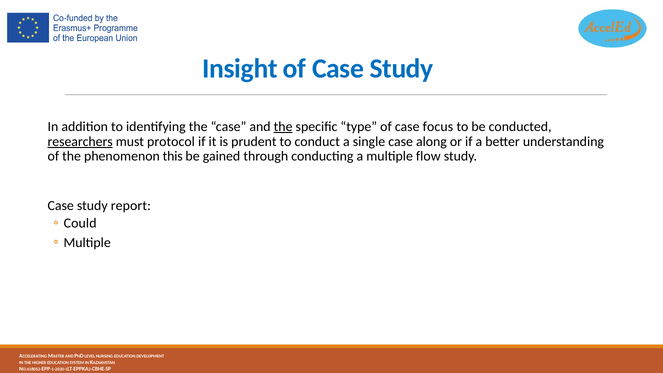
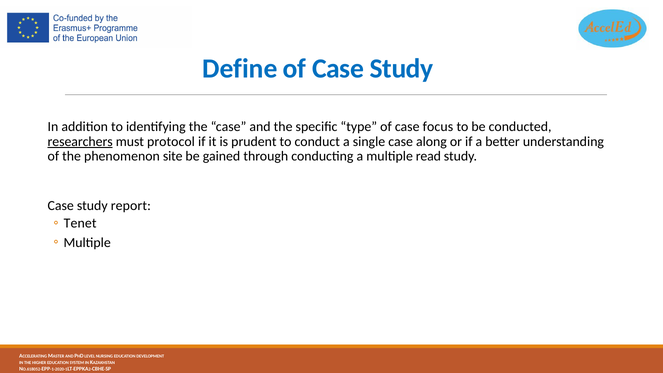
Insight: Insight -> Define (240, 69)
the underline: present -> none (283, 127)
this: this -> site (173, 156)
flow: flow -> read (428, 156)
Could: Could -> Tenet (80, 223)
